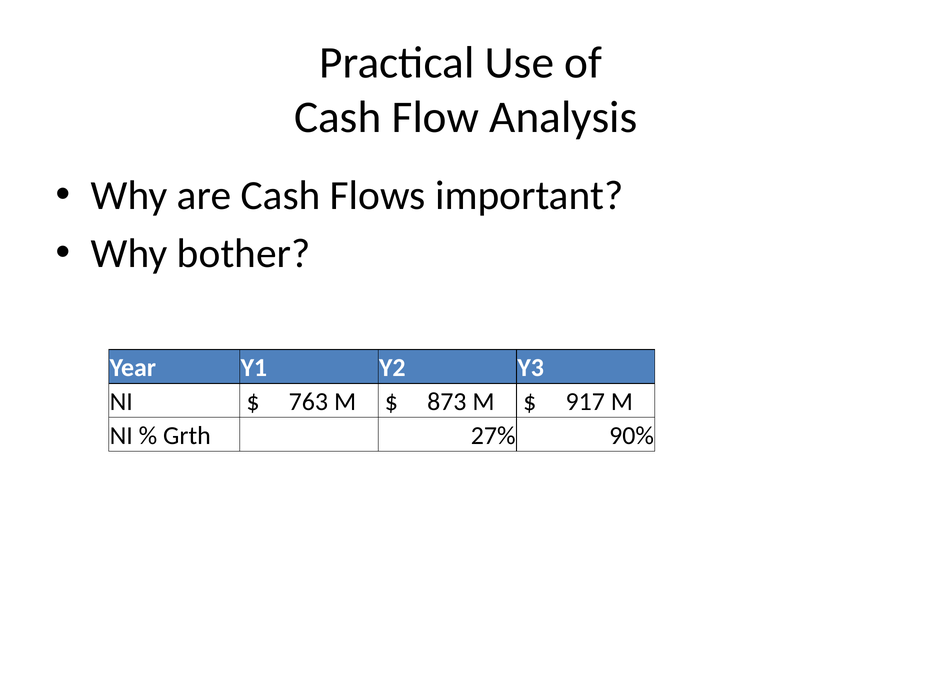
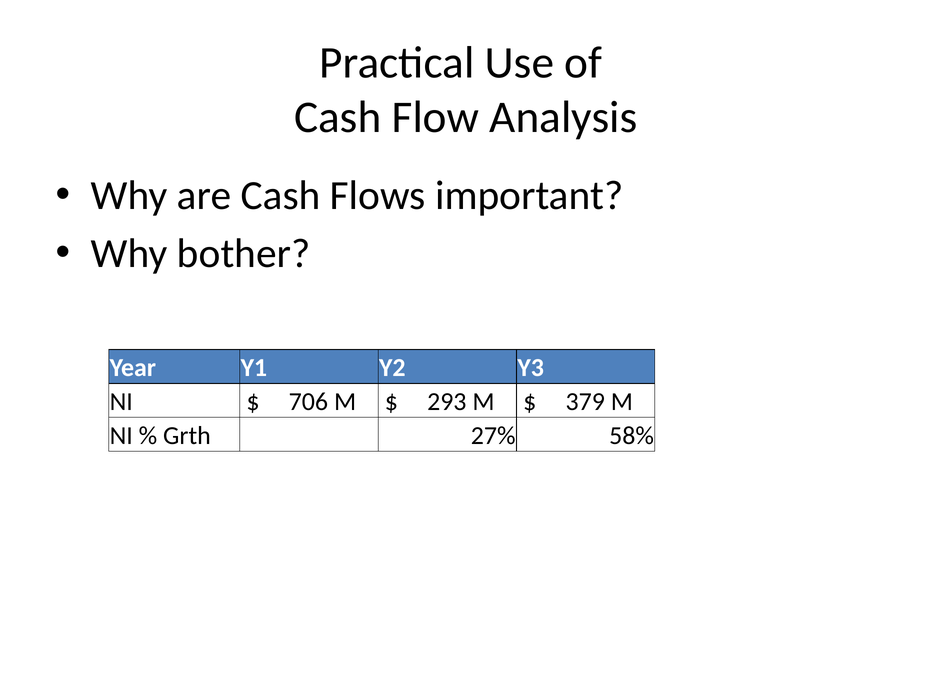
763: 763 -> 706 (308, 402)
873: 873 -> 293 (447, 402)
917: 917 -> 379 (585, 402)
90%: 90% -> 58% (632, 436)
